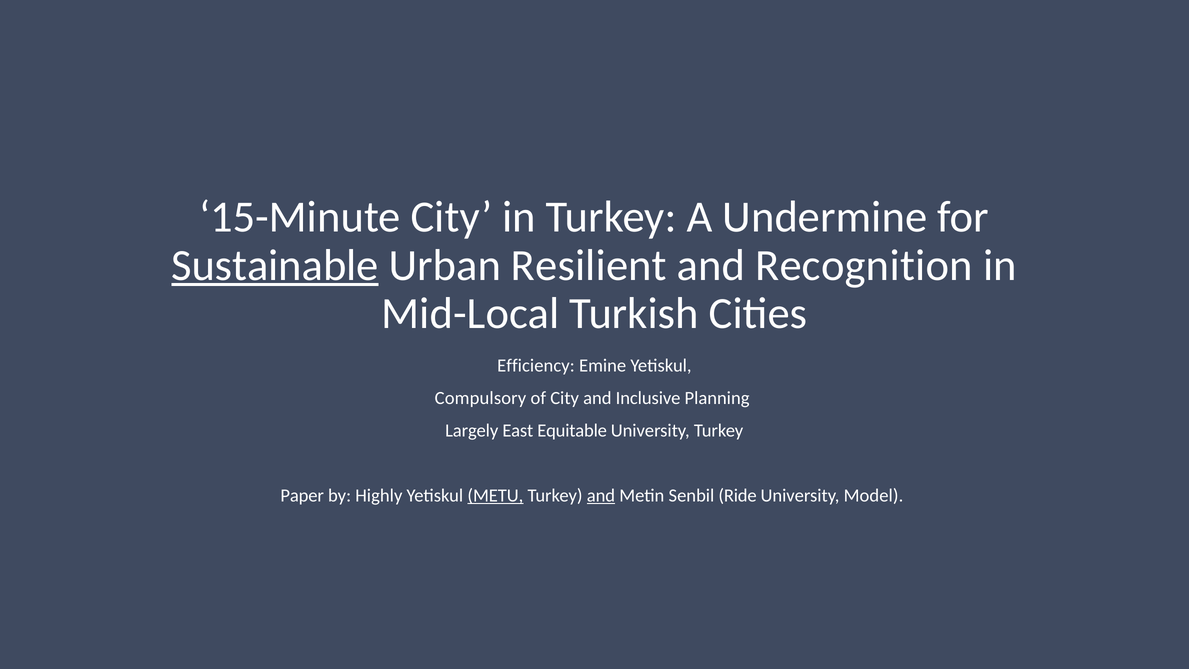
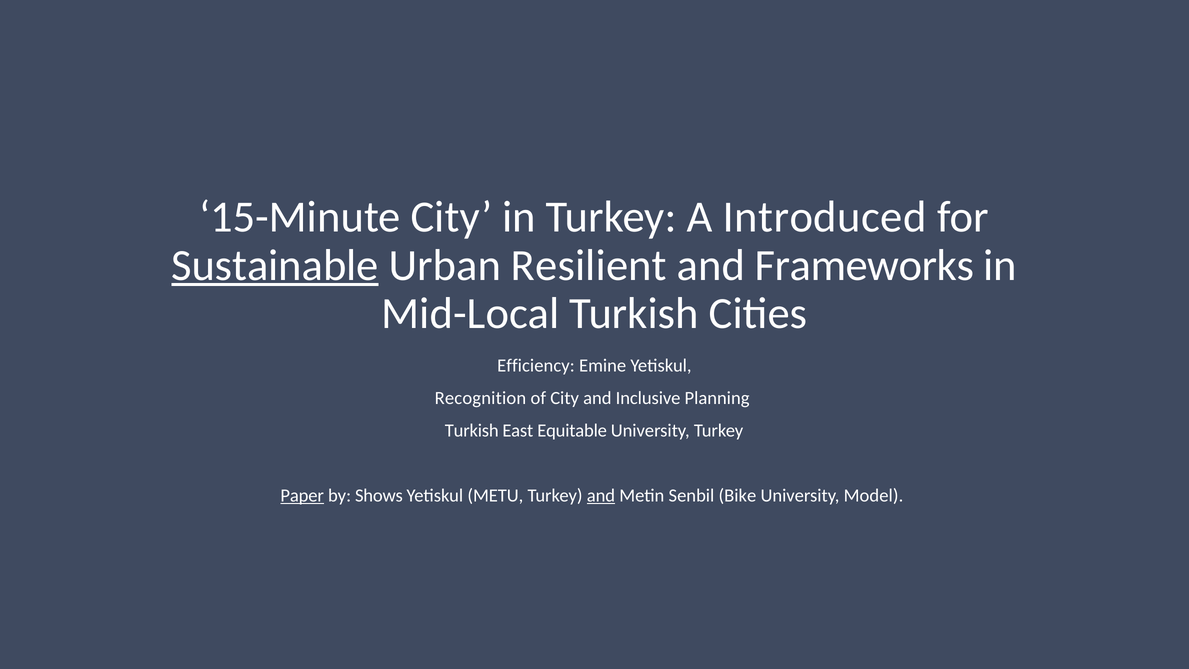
Undermine: Undermine -> Introduced (825, 217)
Recognition: Recognition -> Frameworks (864, 265)
Compulsory: Compulsory -> Recognition (480, 398)
Largely: Largely -> Turkish (472, 431)
Paper underline: none -> present (302, 496)
Highly: Highly -> Shows (379, 496)
METU underline: present -> none (495, 496)
Ride: Ride -> Bike (737, 496)
